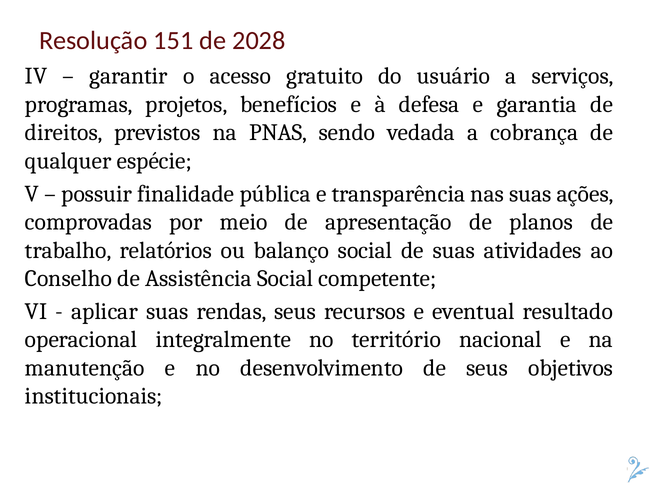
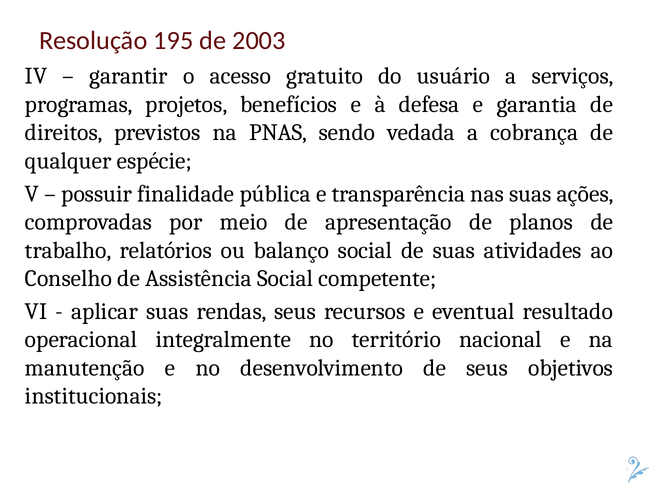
151: 151 -> 195 (173, 40)
2028: 2028 -> 2003 (259, 40)
